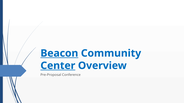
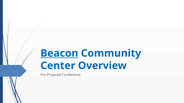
Center underline: present -> none (58, 66)
